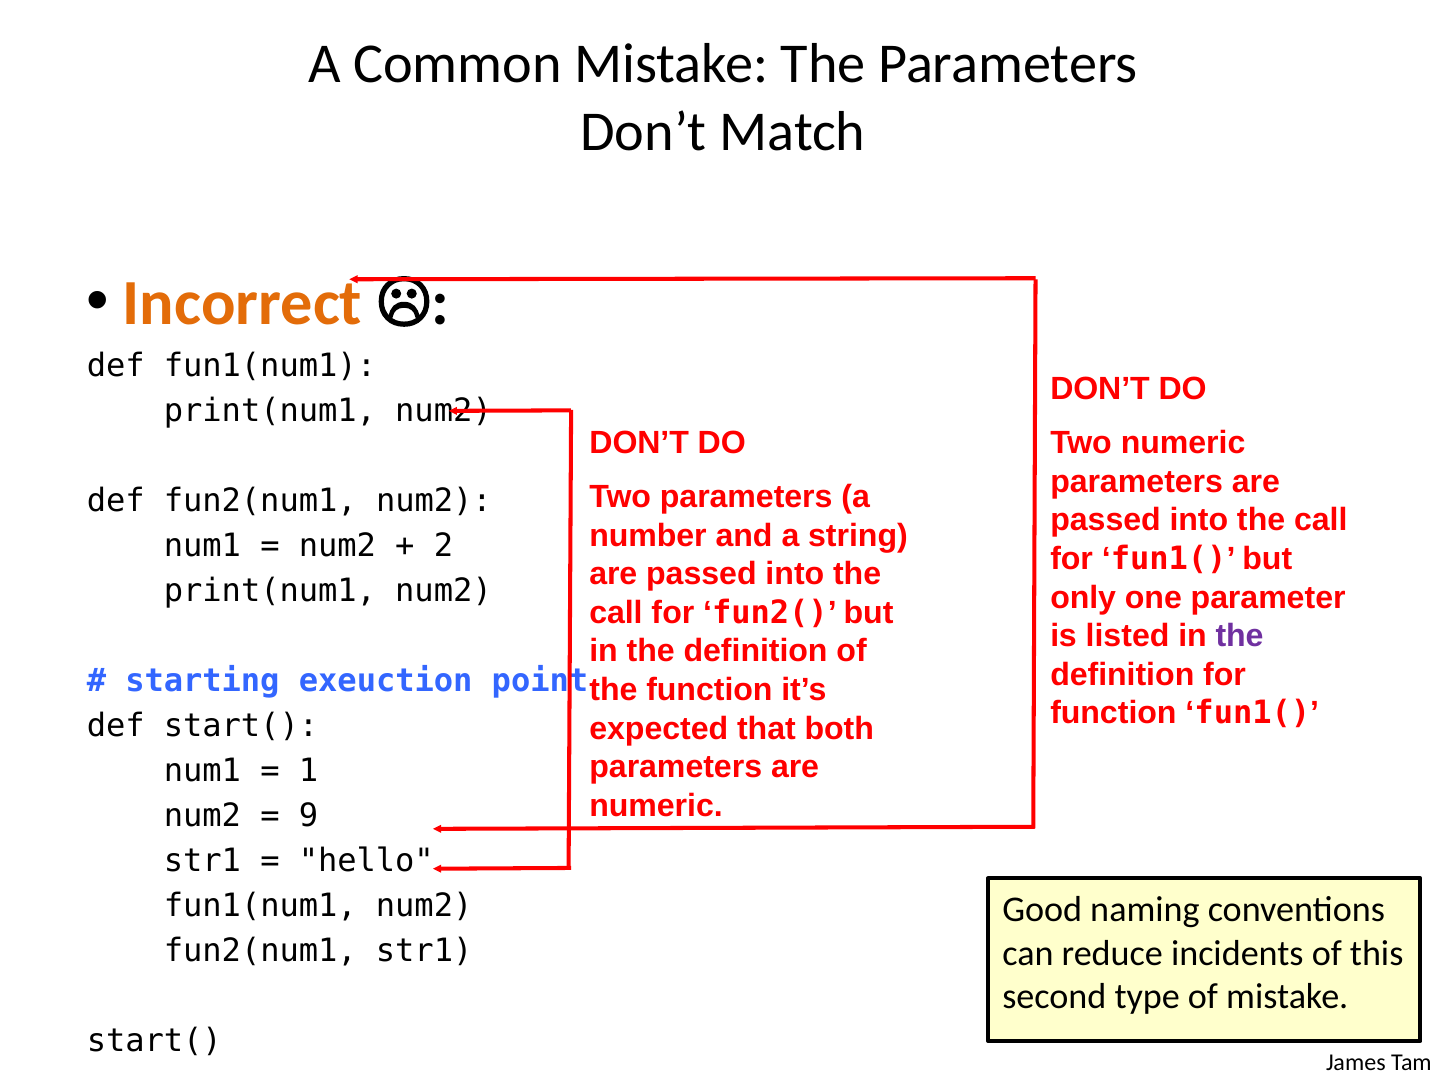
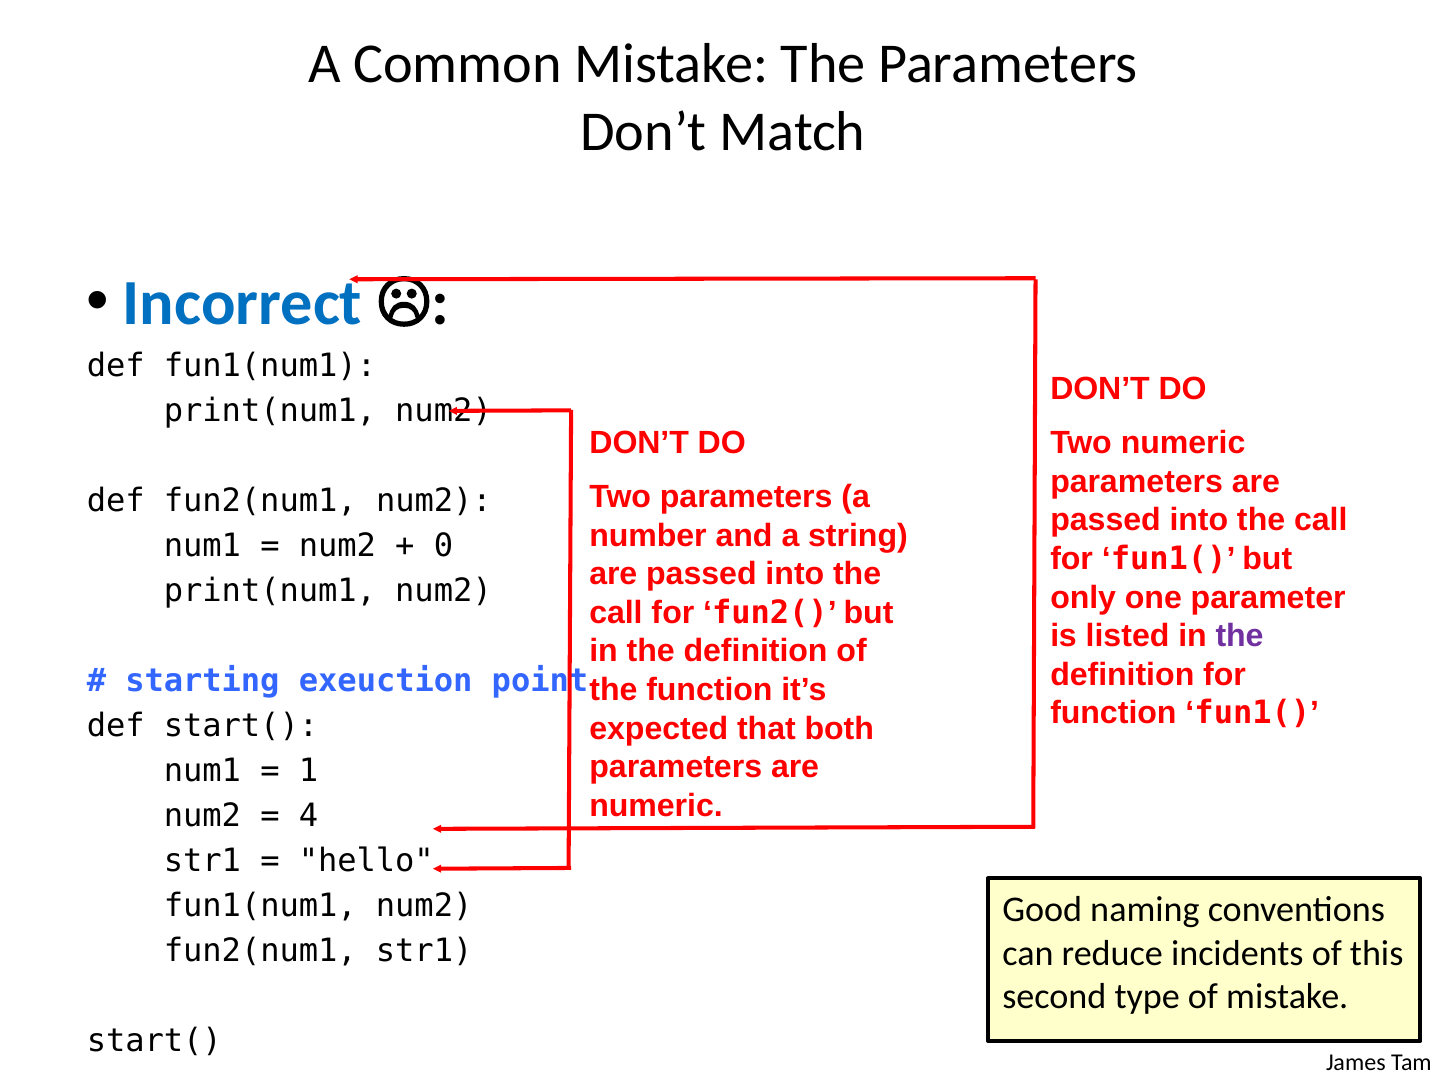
Incorrect colour: orange -> blue (243, 303)
2: 2 -> 0 (444, 545)
9: 9 -> 4 (309, 815)
